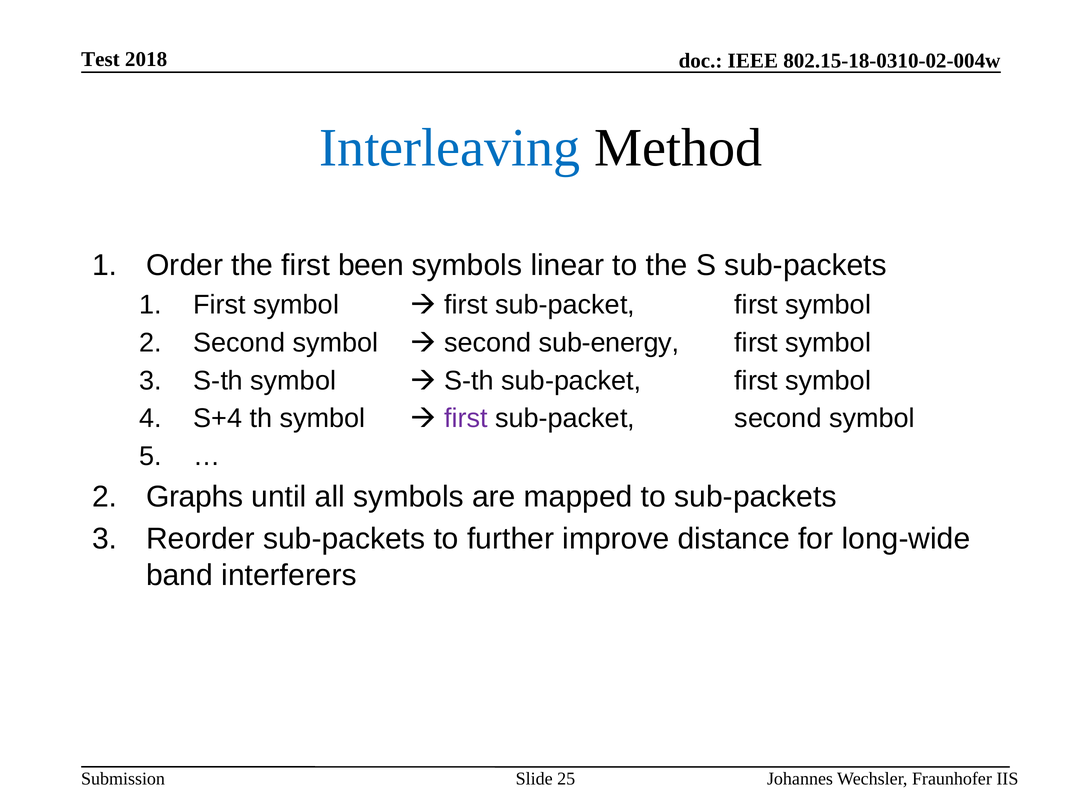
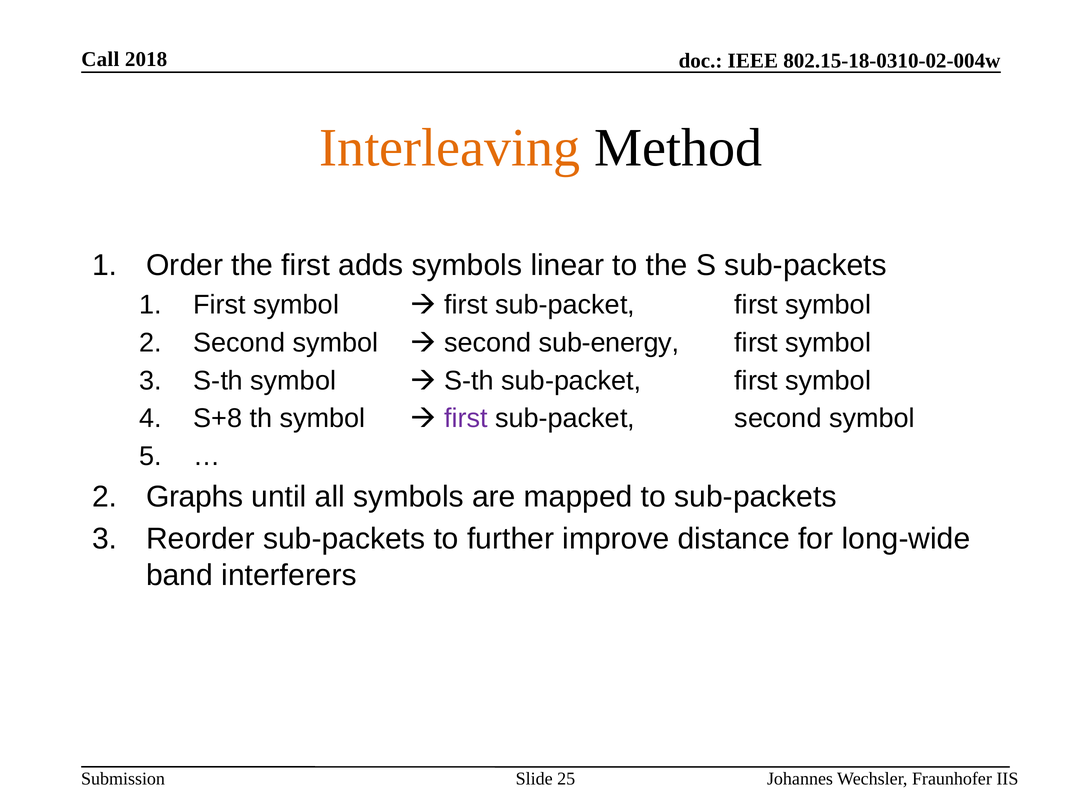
Test: Test -> Call (100, 59)
Interleaving colour: blue -> orange (450, 148)
been: been -> adds (371, 265)
S+4: S+4 -> S+8 (218, 418)
